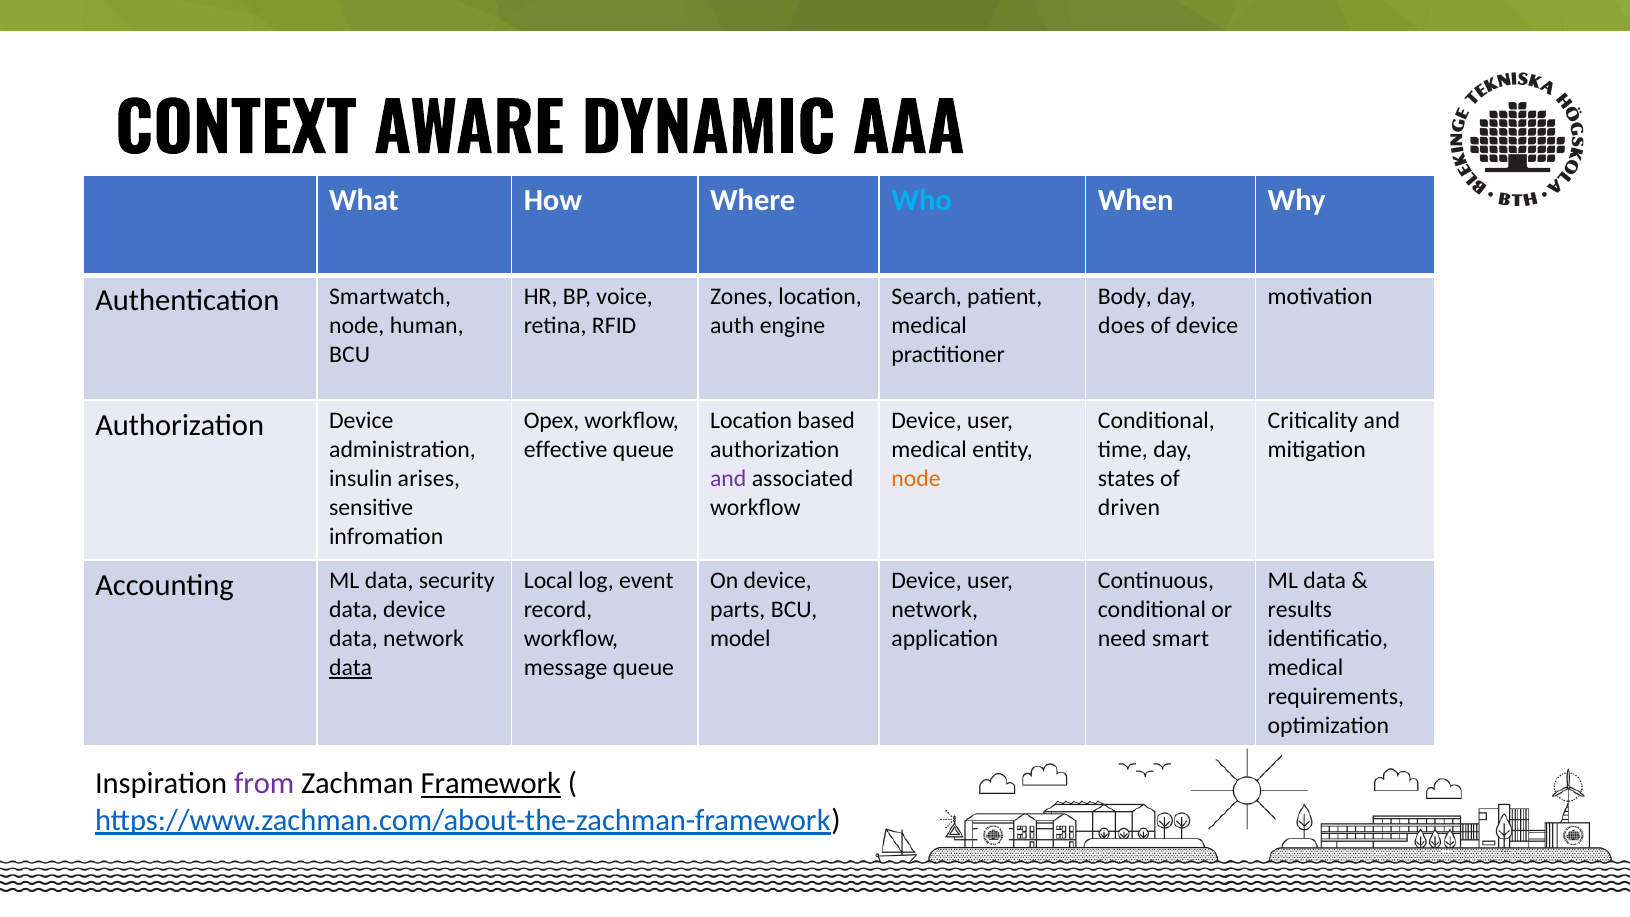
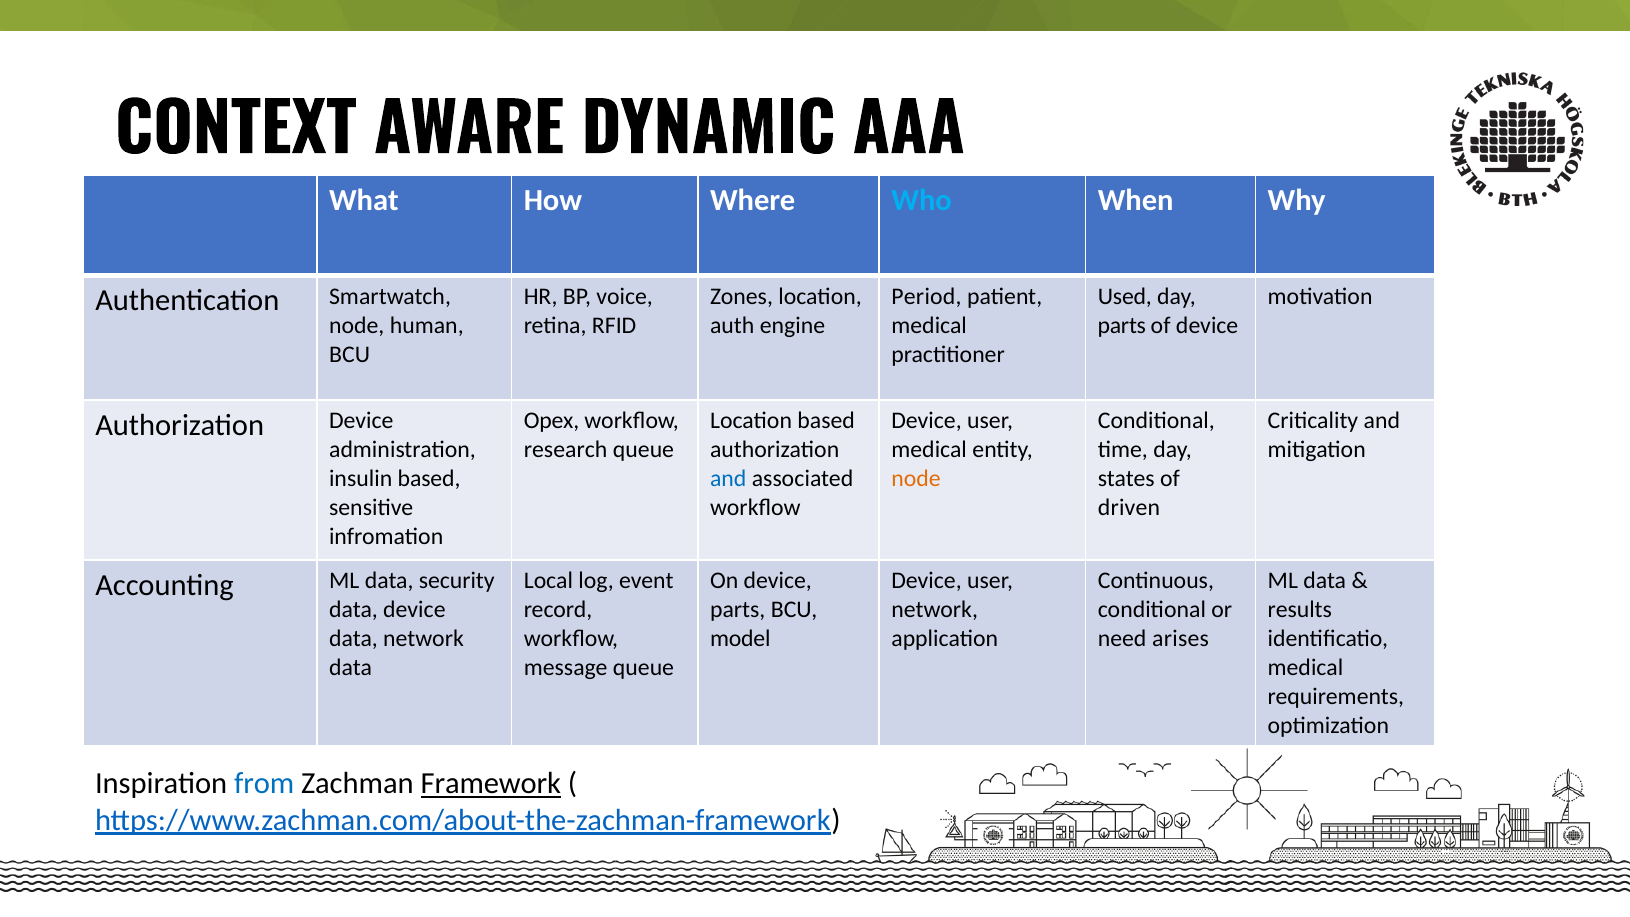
Search: Search -> Period (927, 297)
Body: Body -> Used (1125, 297)
does: does -> parts (1122, 325)
effective: effective -> research (566, 450)
insulin arises: arises -> based (429, 479)
and colour: purple -> blue (728, 479)
smart: smart -> arises (1181, 639)
data underline: present -> none (351, 668)
from colour: purple -> blue (264, 784)
